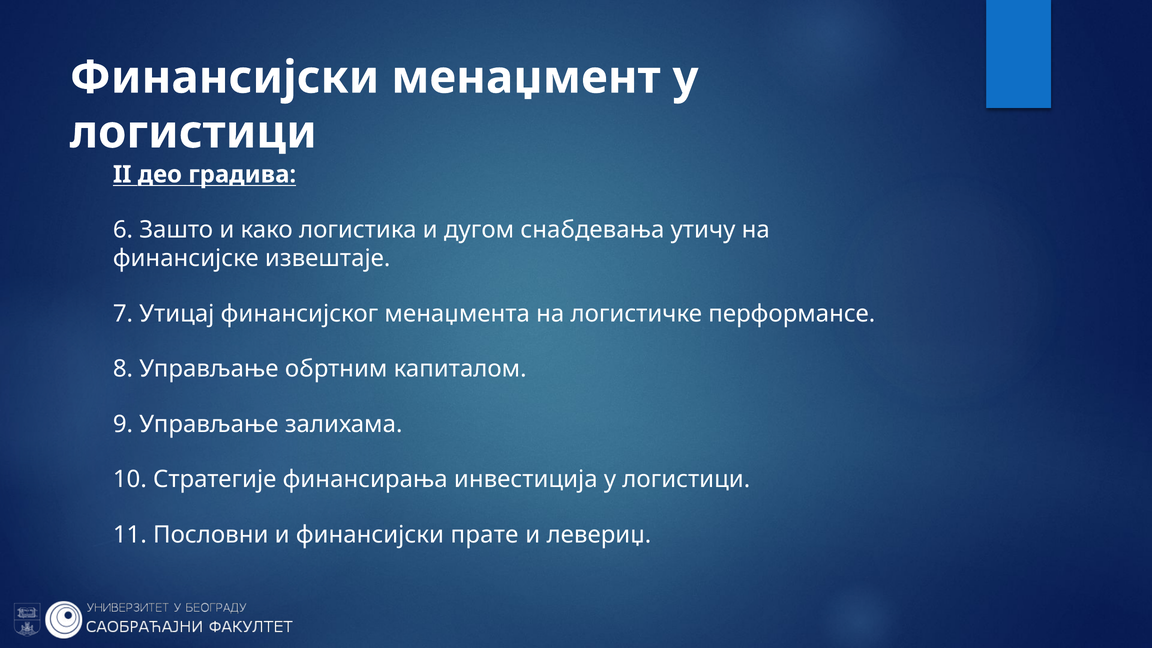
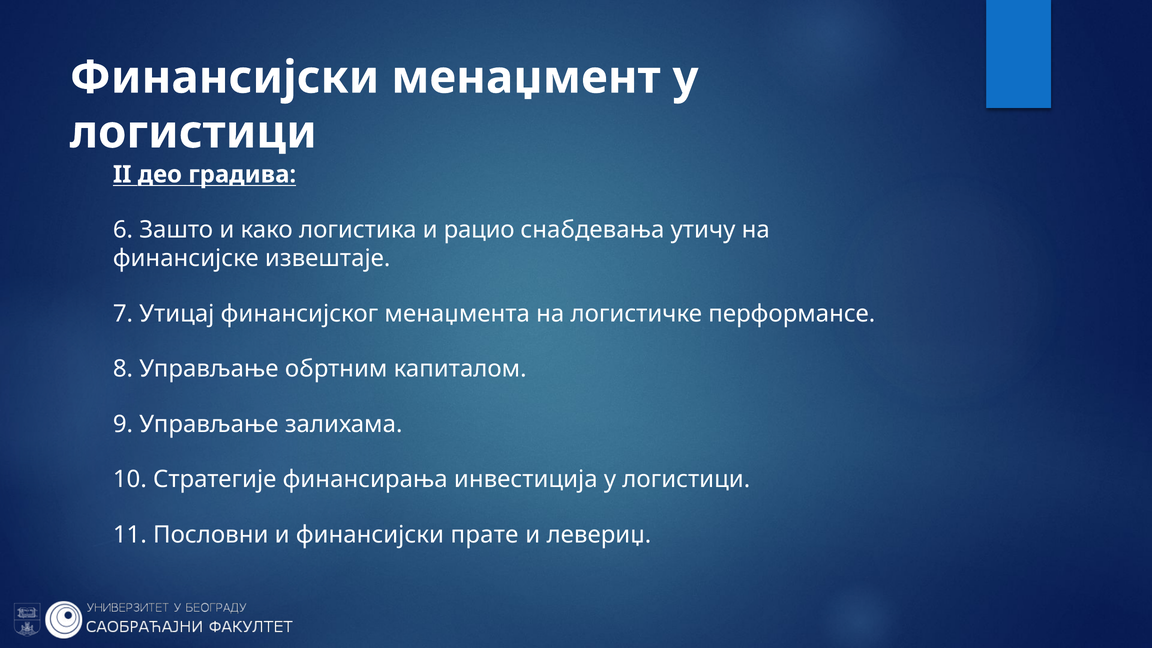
дугом: дугом -> рацио (479, 230)
